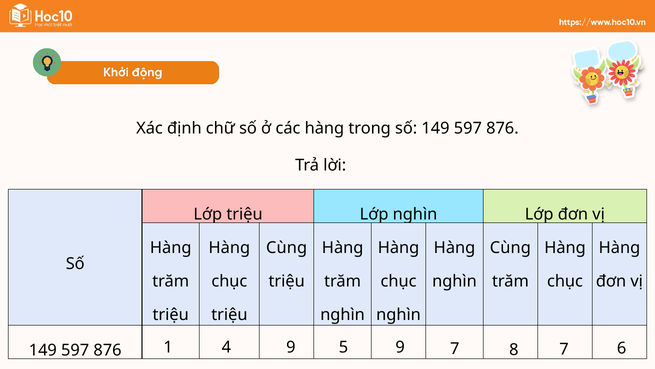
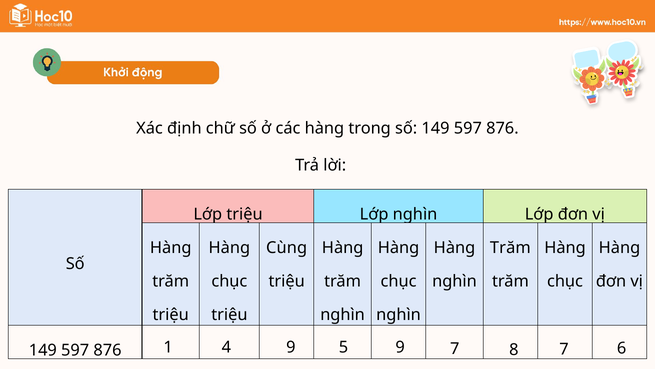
Cùng: Cùng -> Trăm (510, 247)
